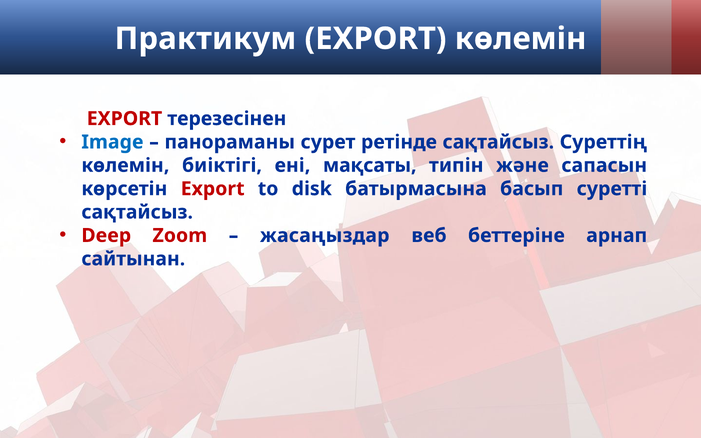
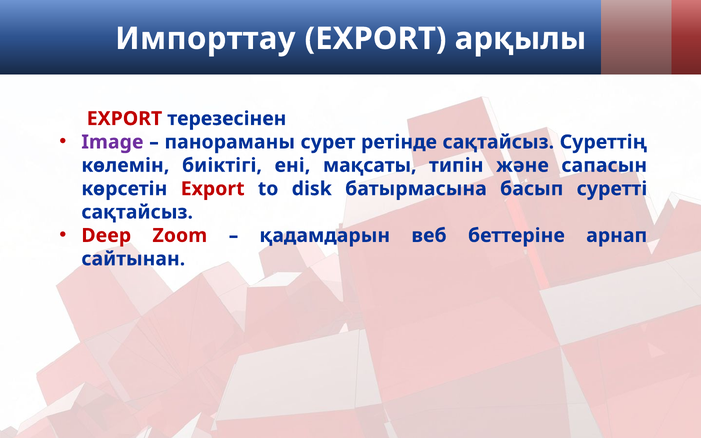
Практикум: Практикум -> Импорттау (205, 39)
EXPORT көлемін: көлемін -> арқылы (521, 39)
Image colour: blue -> purple (112, 142)
жасаңыздар: жасаңыздар -> қадамдарын (325, 236)
